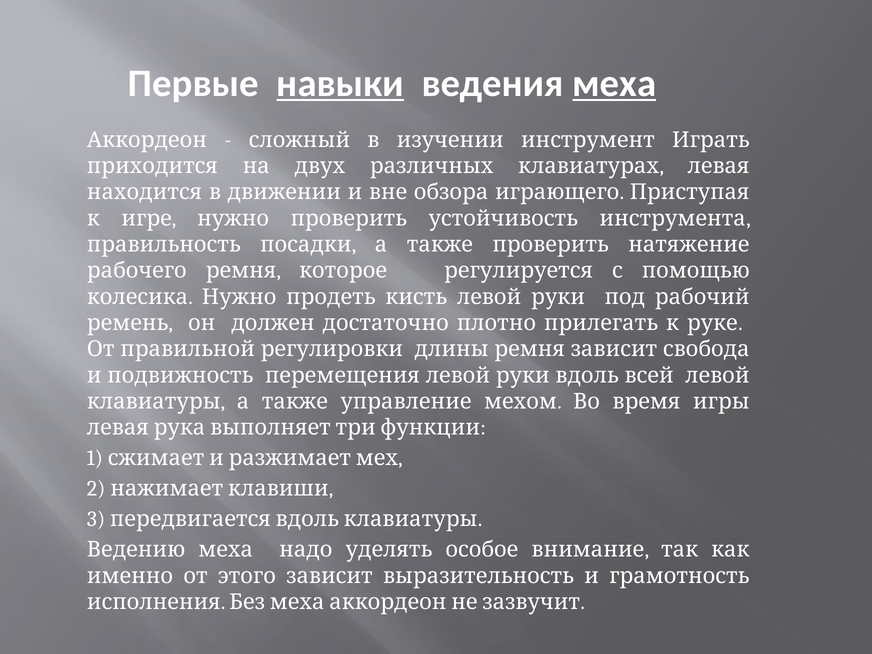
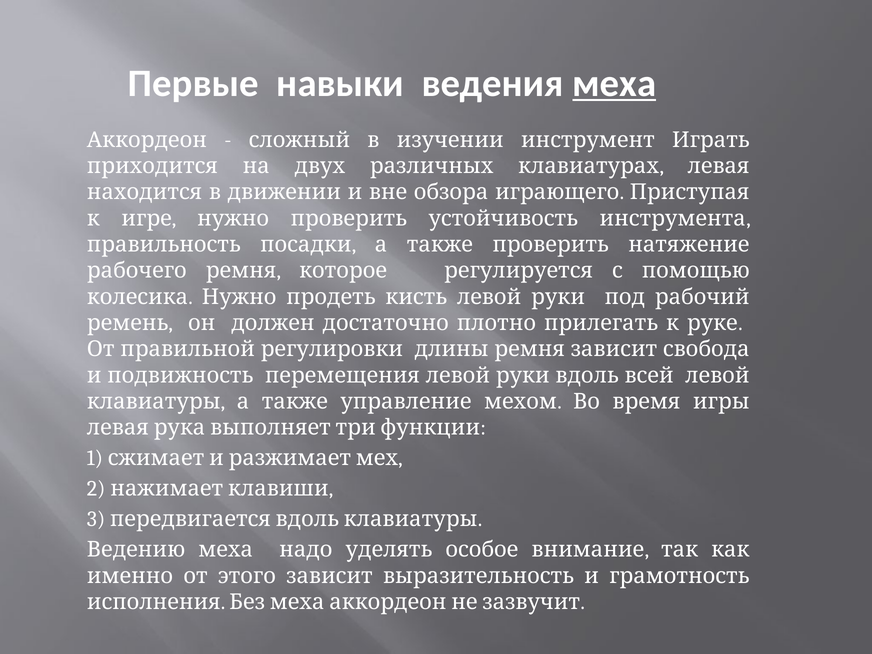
навыки underline: present -> none (340, 83)
